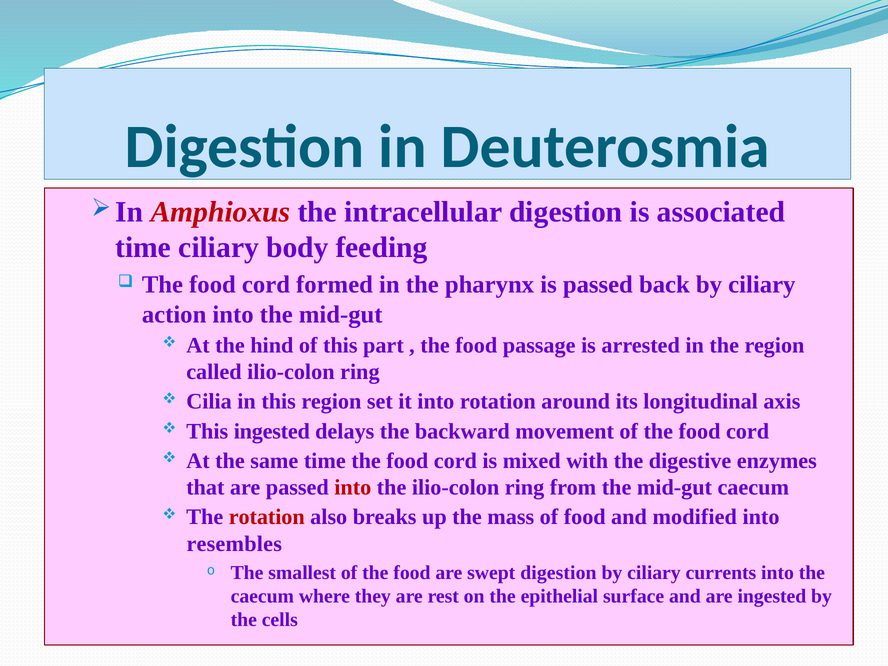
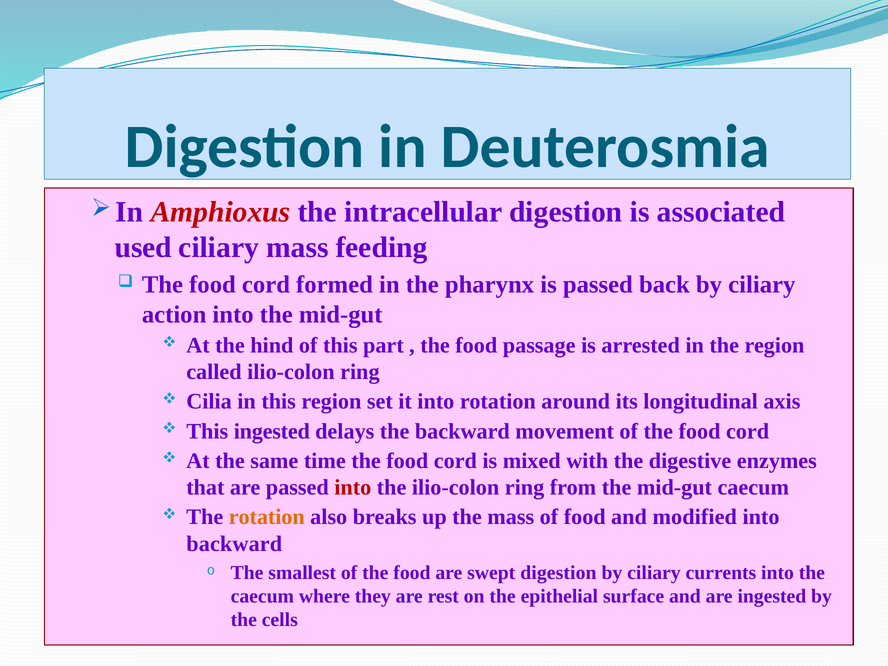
time: time -> used (143, 248)
ciliary body: body -> mass (297, 248)
rotation colour: red -> orange (267, 517)
resembles: resembles -> backward (234, 544)
